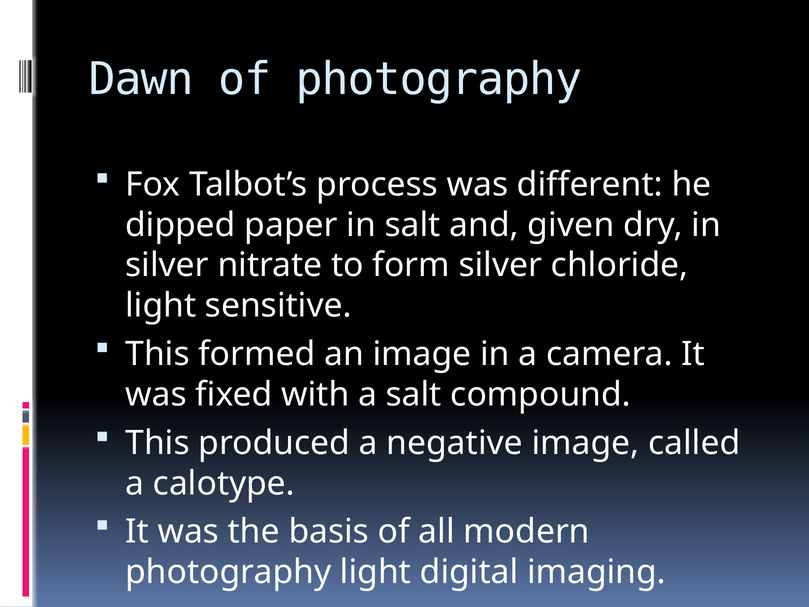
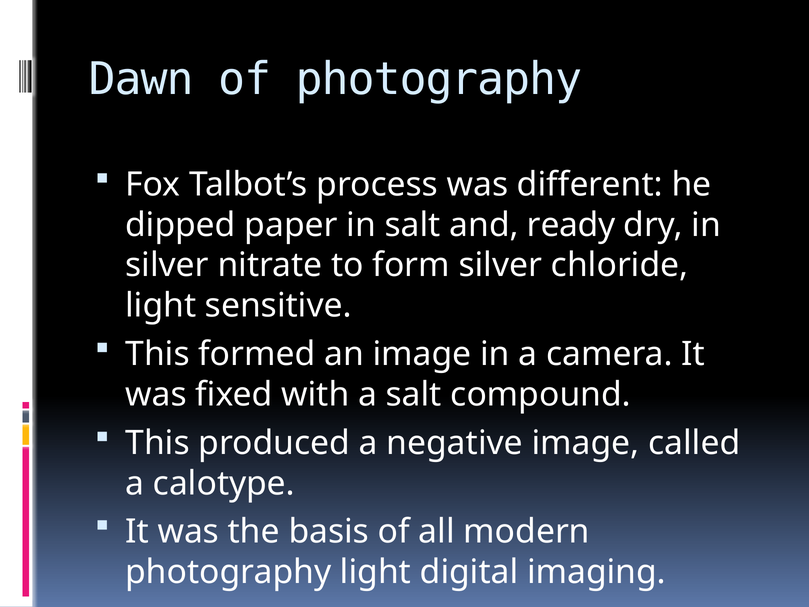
given: given -> ready (571, 225)
